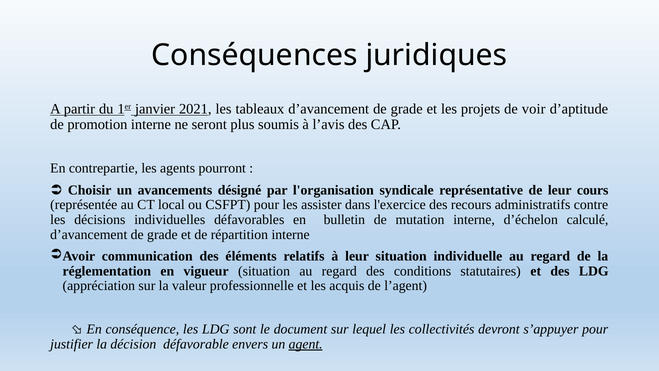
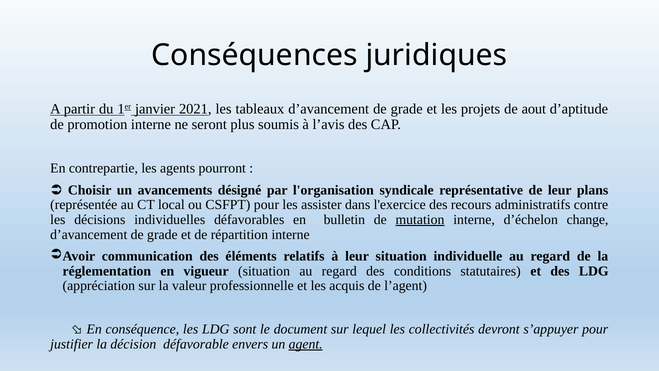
voir: voir -> aout (534, 109)
cours: cours -> plans (593, 190)
mutation underline: none -> present (420, 220)
calculé: calculé -> change (588, 220)
